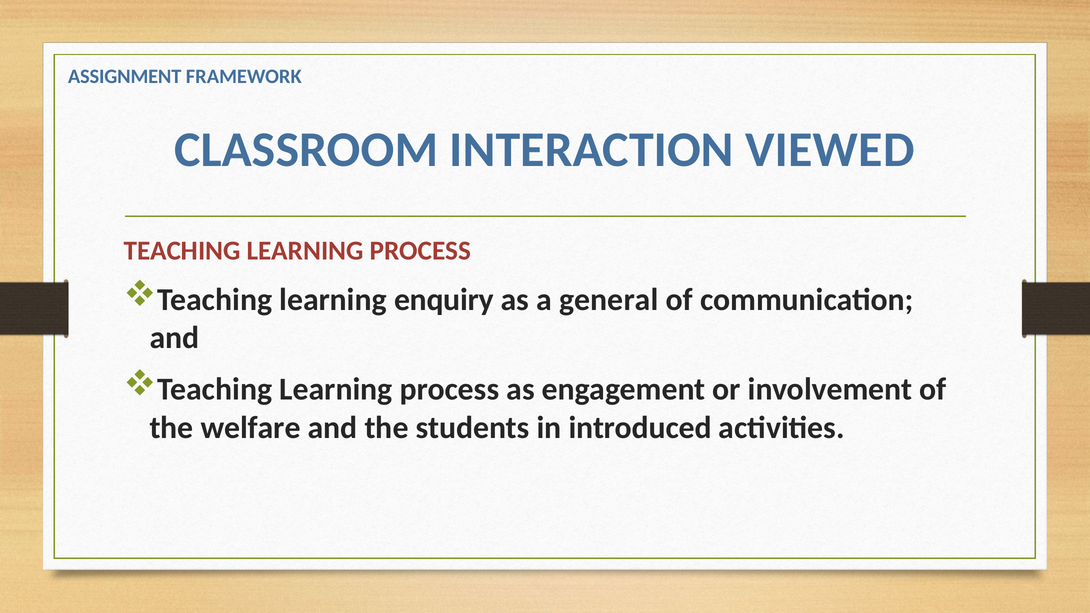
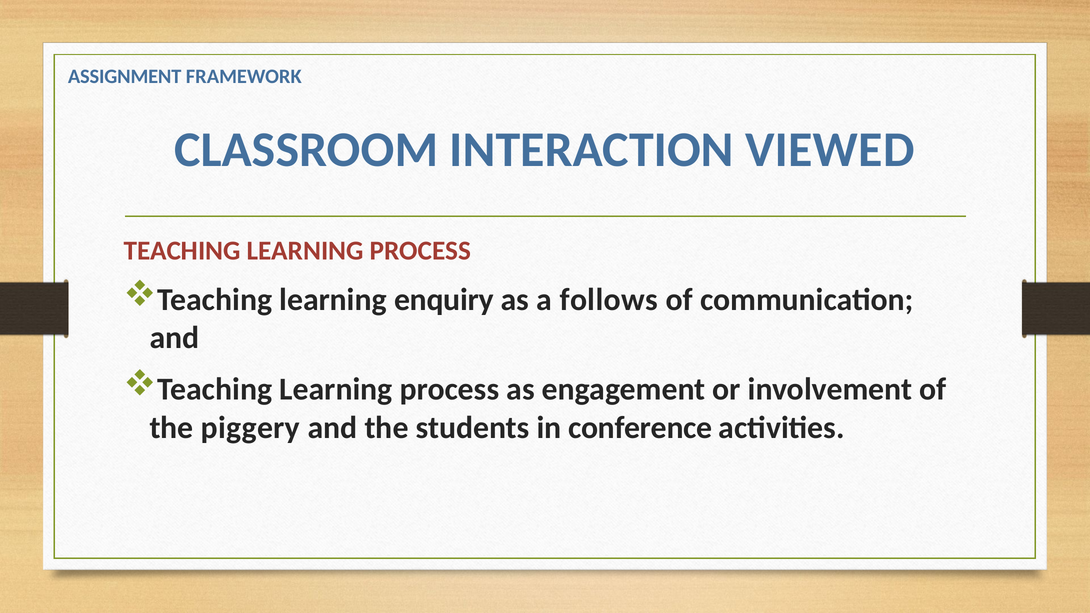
general: general -> follows (609, 300)
welfare: welfare -> piggery (250, 428)
introduced: introduced -> conference (640, 428)
